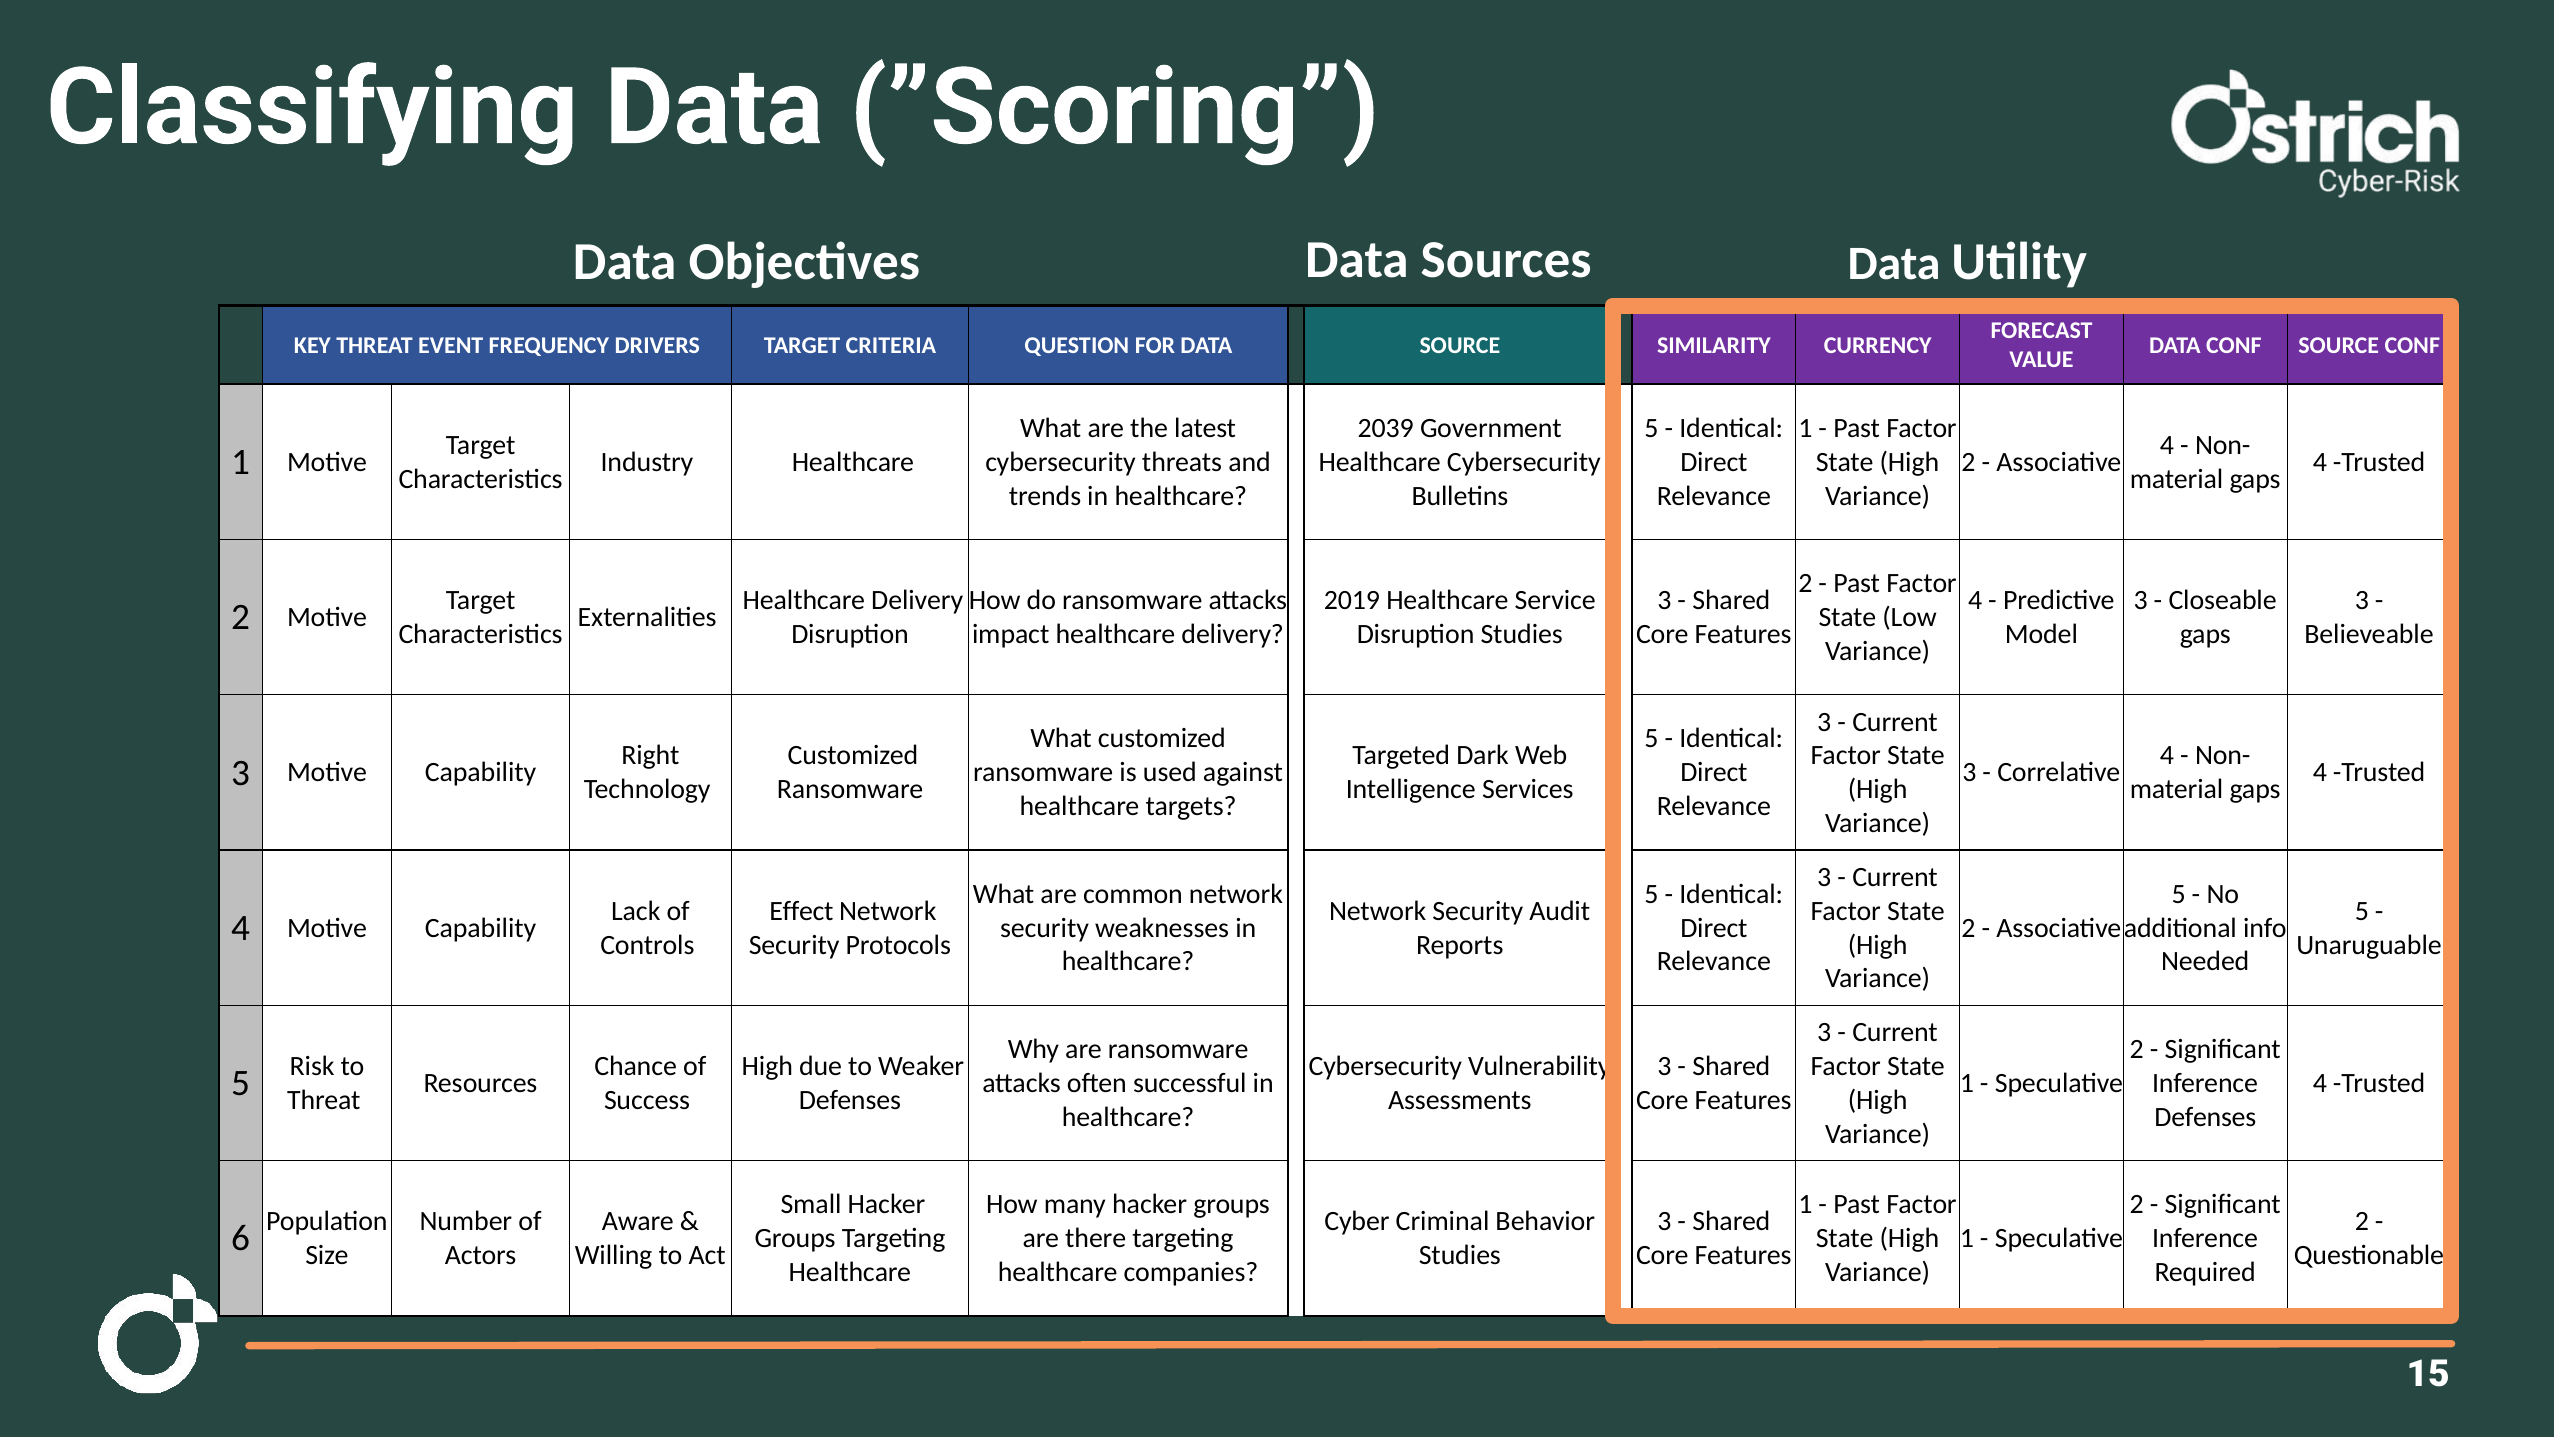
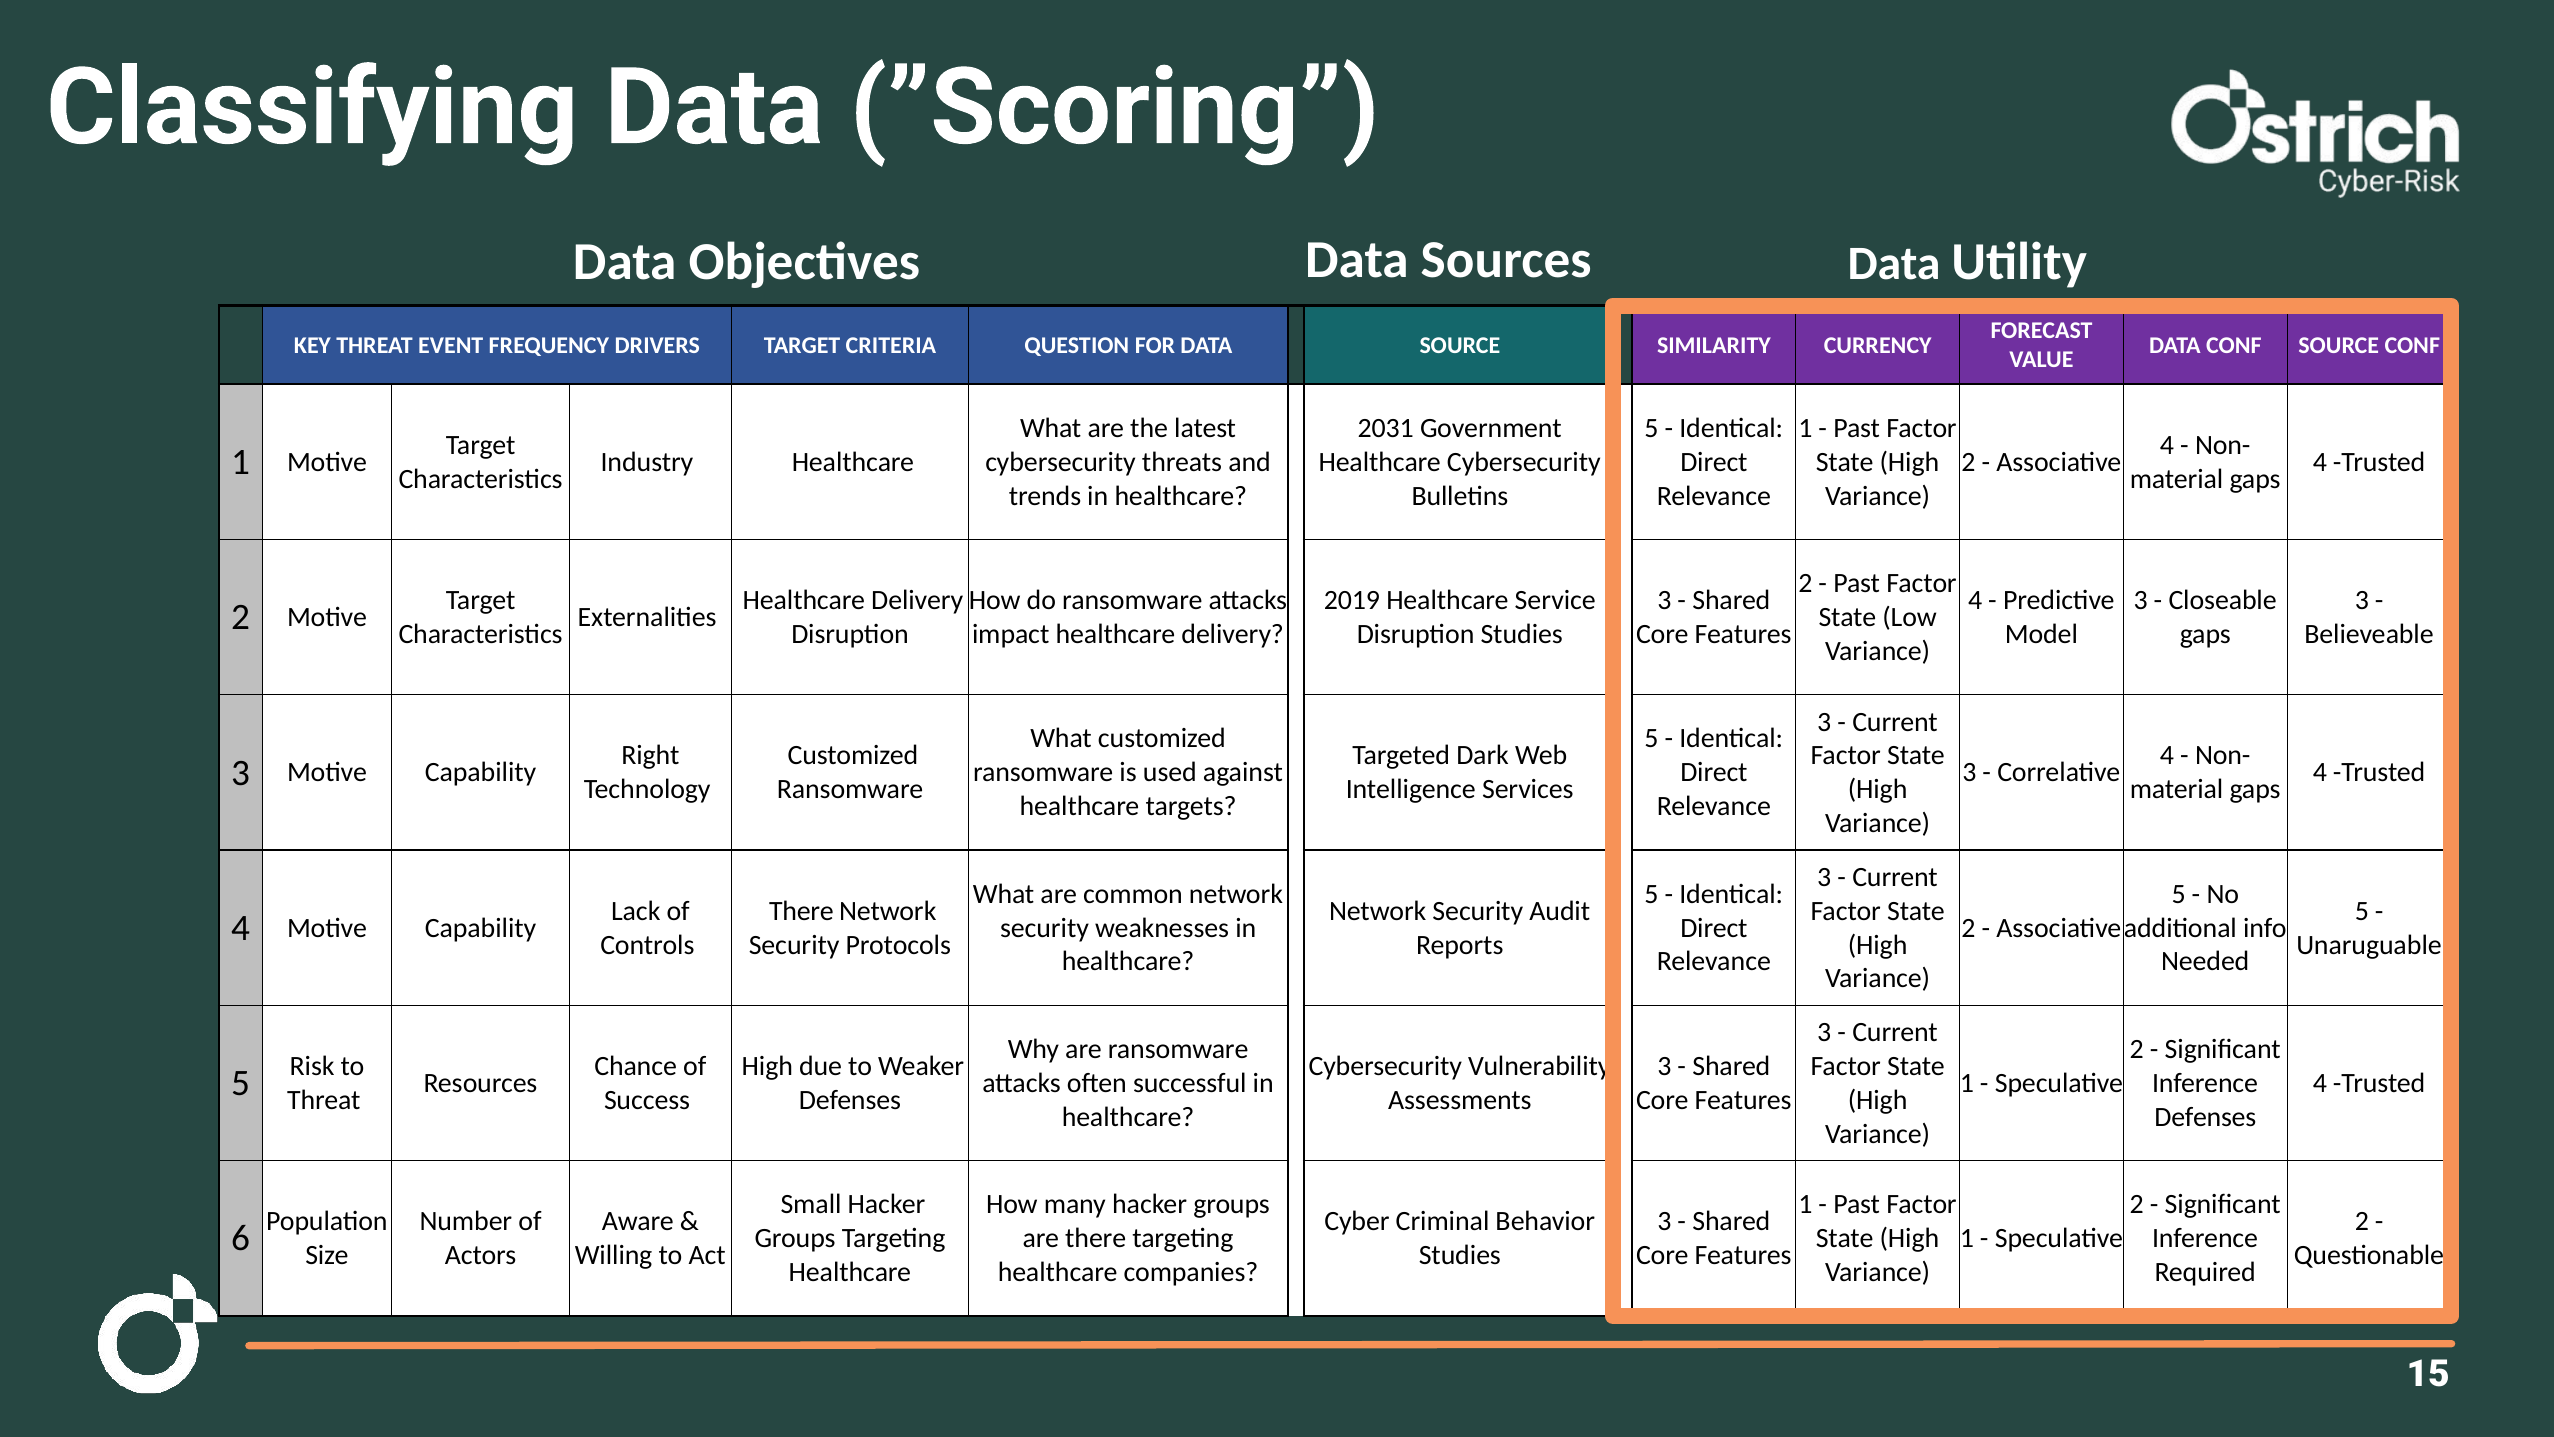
2039: 2039 -> 2031 (1386, 428)
Effect: Effect -> There (801, 911)
